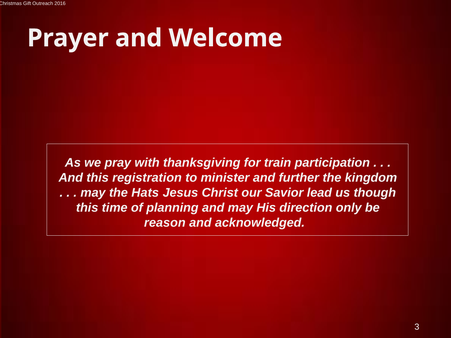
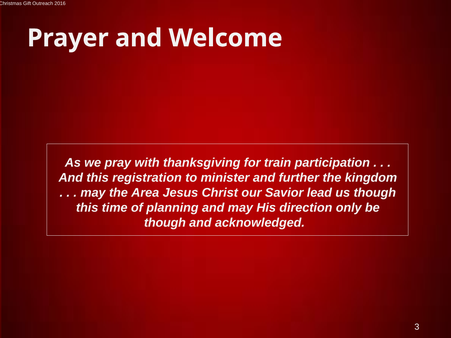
Hats: Hats -> Area (145, 193)
reason: reason -> though (165, 223)
